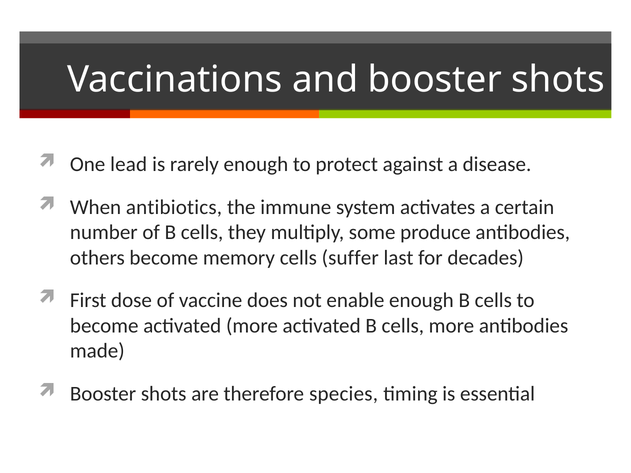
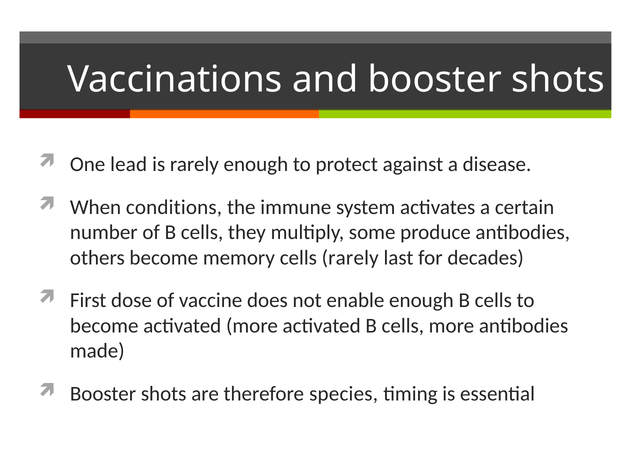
antibiotics: antibiotics -> conditions (174, 207)
cells suffer: suffer -> rarely (350, 258)
